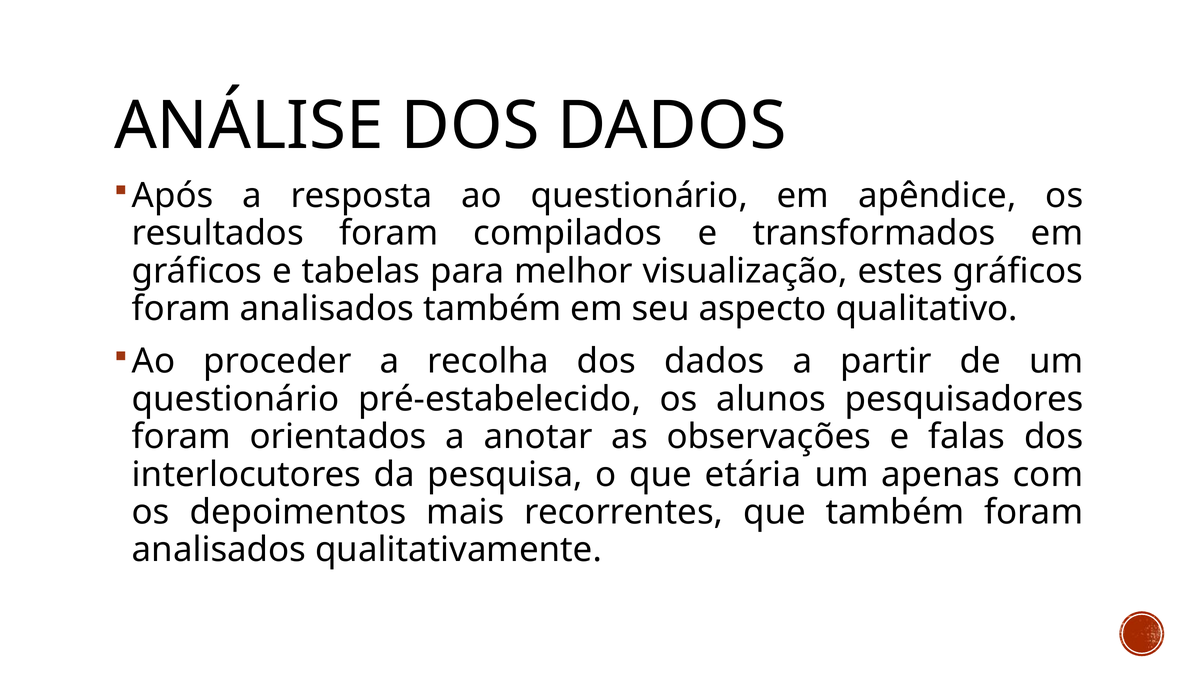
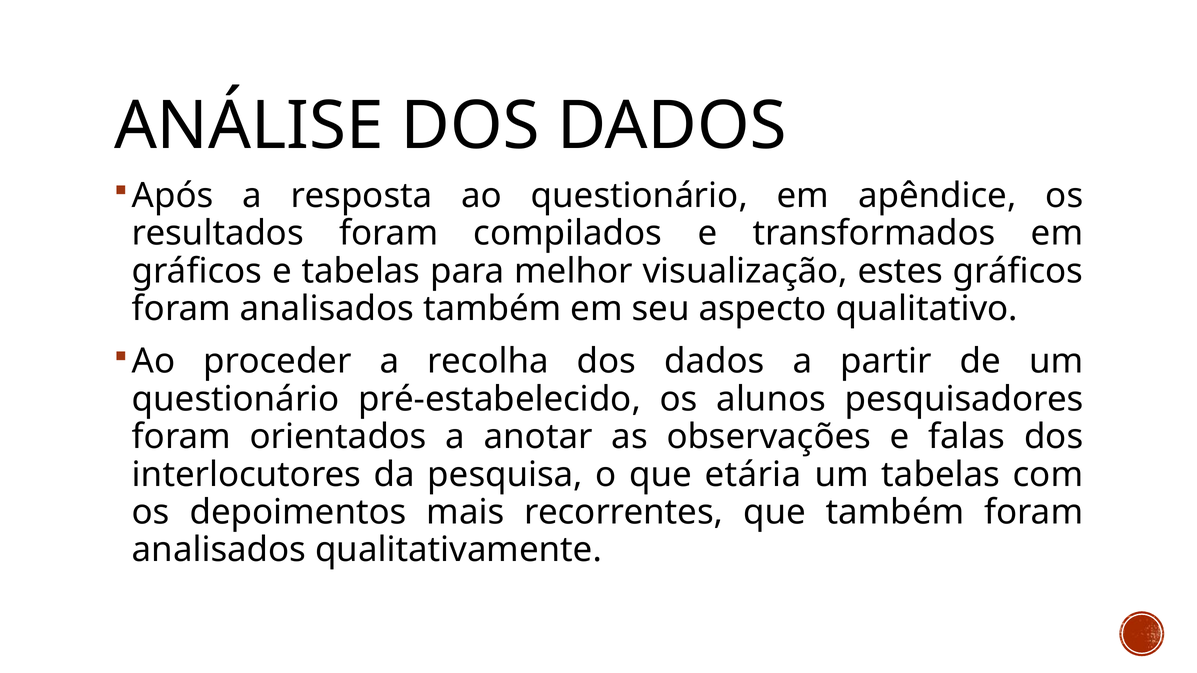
um apenas: apenas -> tabelas (941, 475)
